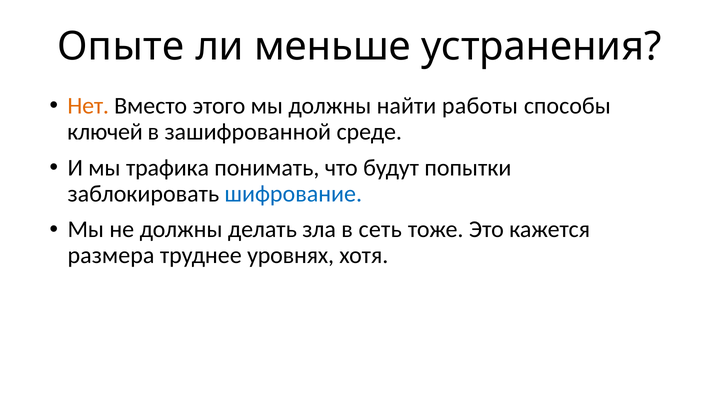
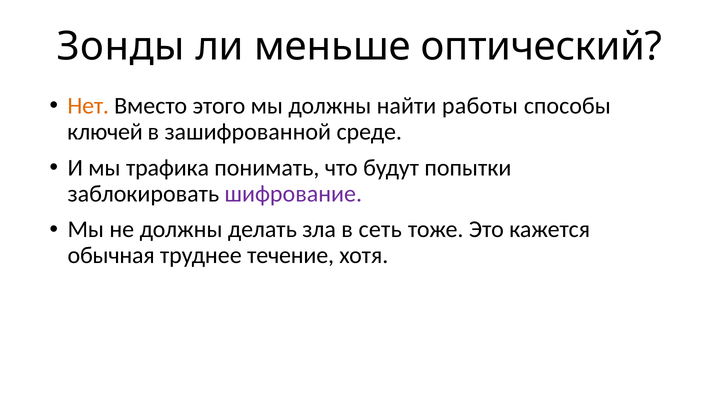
Опыте: Опыте -> Зонды (121, 46)
устранения: устранения -> оптический (541, 46)
шифрование colour: blue -> purple (293, 194)
размера: размера -> обычная (111, 255)
уровнях: уровнях -> течение (291, 255)
